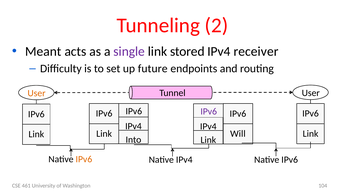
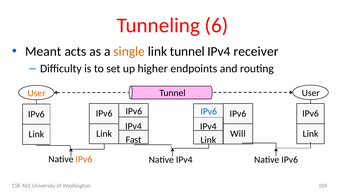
2: 2 -> 6 (216, 25)
single colour: purple -> orange (129, 52)
link stored: stored -> tunnel (187, 52)
future: future -> higher (153, 69)
IPv6 colour: purple -> blue (209, 111)
Into: Into -> Fast (134, 140)
